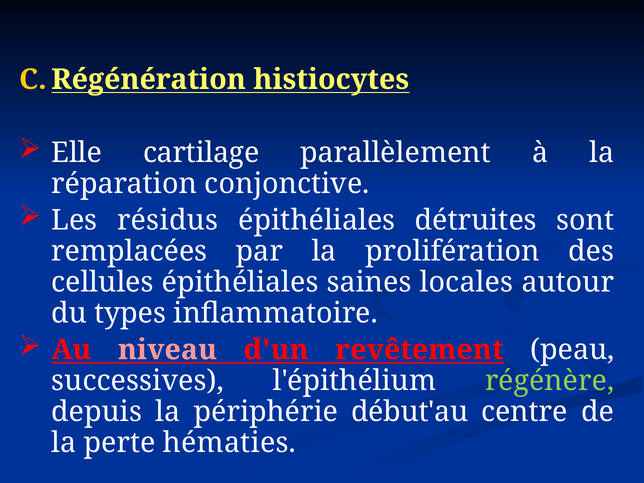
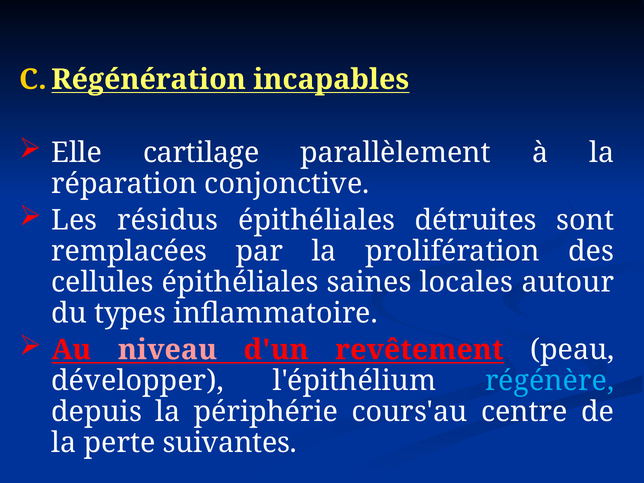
histiocytes: histiocytes -> incapables (331, 79)
successives: successives -> développer (138, 381)
régénère colour: light green -> light blue (550, 381)
début'au: début'au -> cours'au (410, 412)
hématies: hématies -> suivantes (230, 443)
